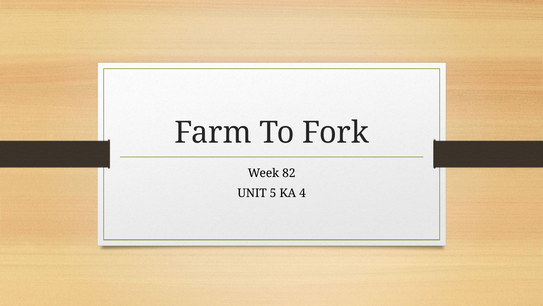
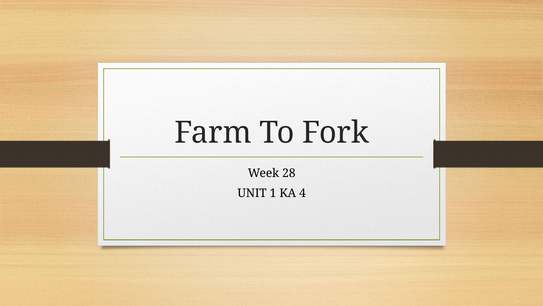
82: 82 -> 28 (289, 173)
5: 5 -> 1 (273, 193)
